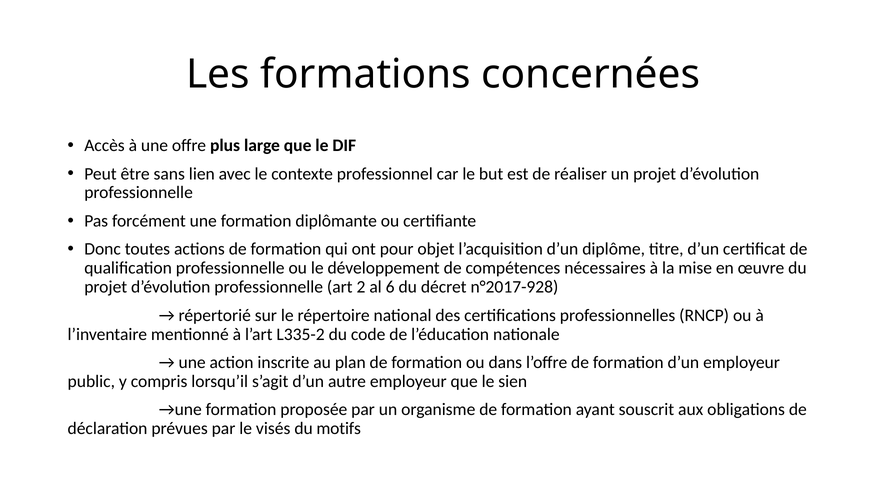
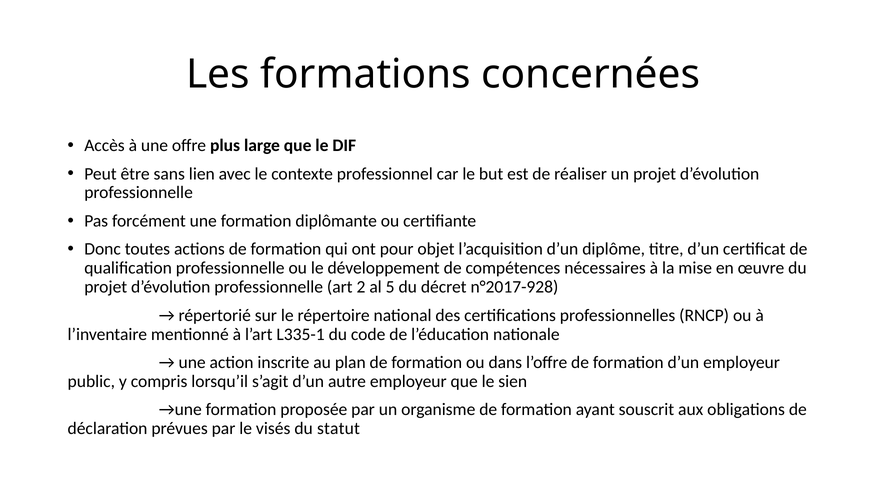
6: 6 -> 5 (390, 287)
L335-2: L335-2 -> L335-1 (301, 334)
motifs: motifs -> statut (338, 429)
